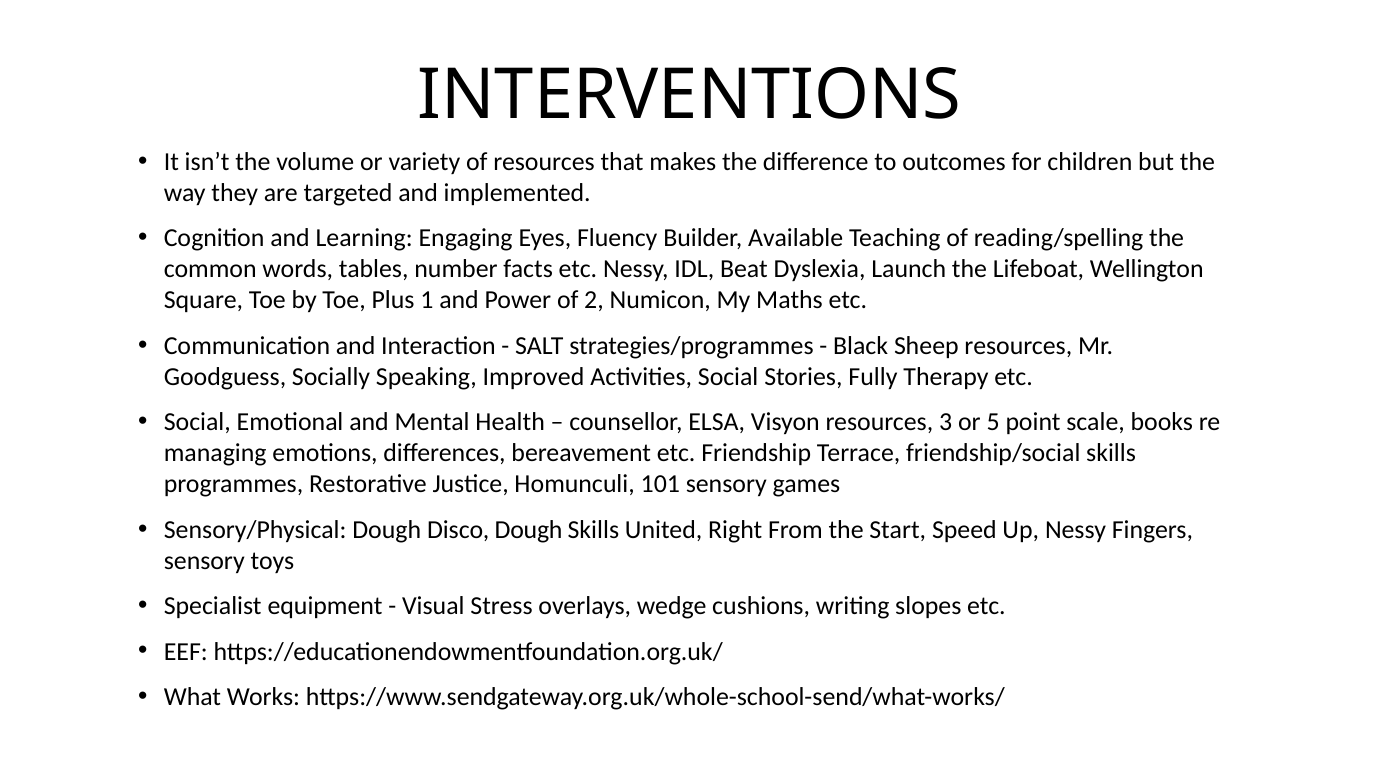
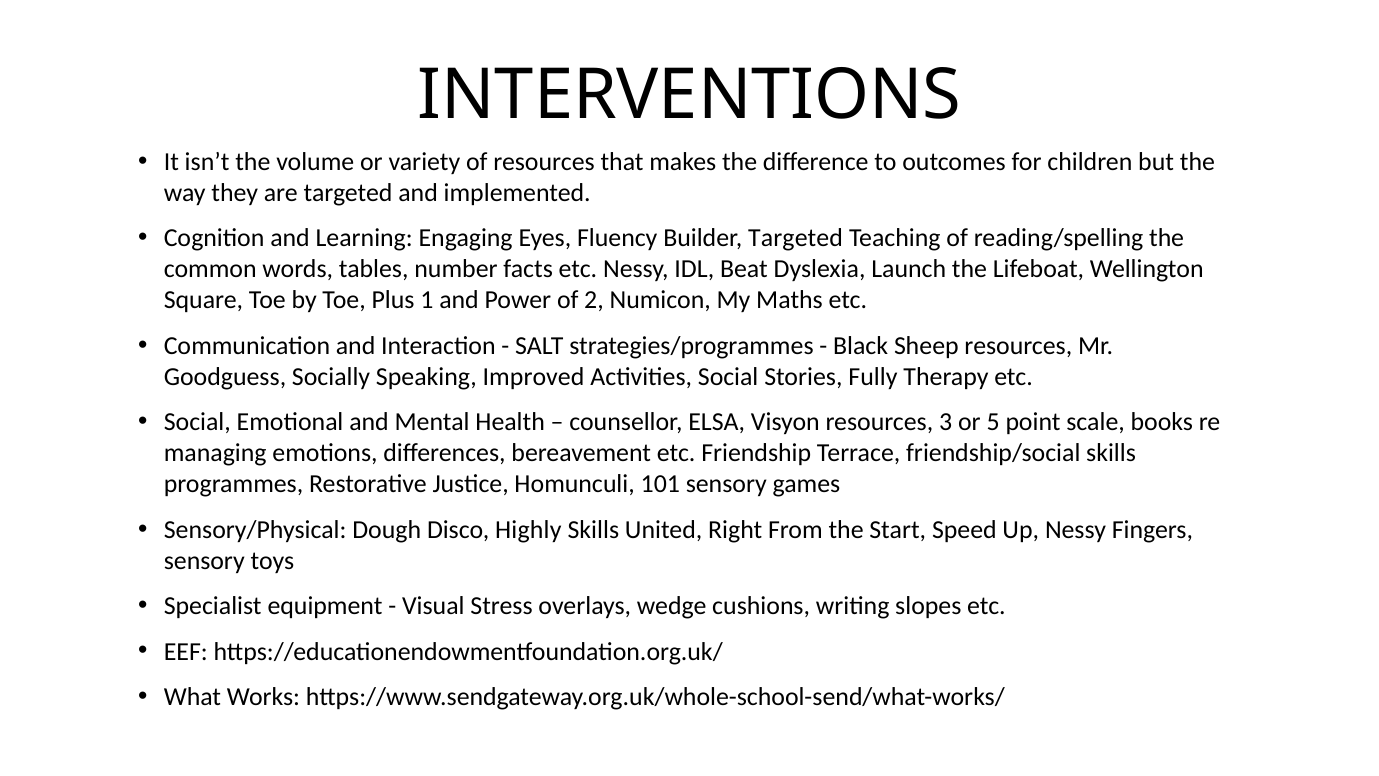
Builder Available: Available -> Targeted (796, 238)
Disco Dough: Dough -> Highly (528, 529)
